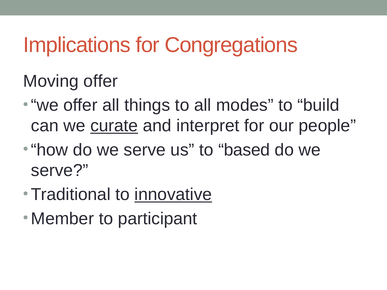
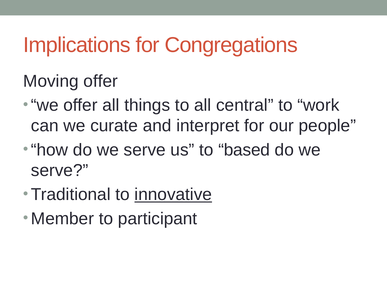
modes: modes -> central (245, 105)
build: build -> work (318, 105)
curate underline: present -> none (114, 126)
